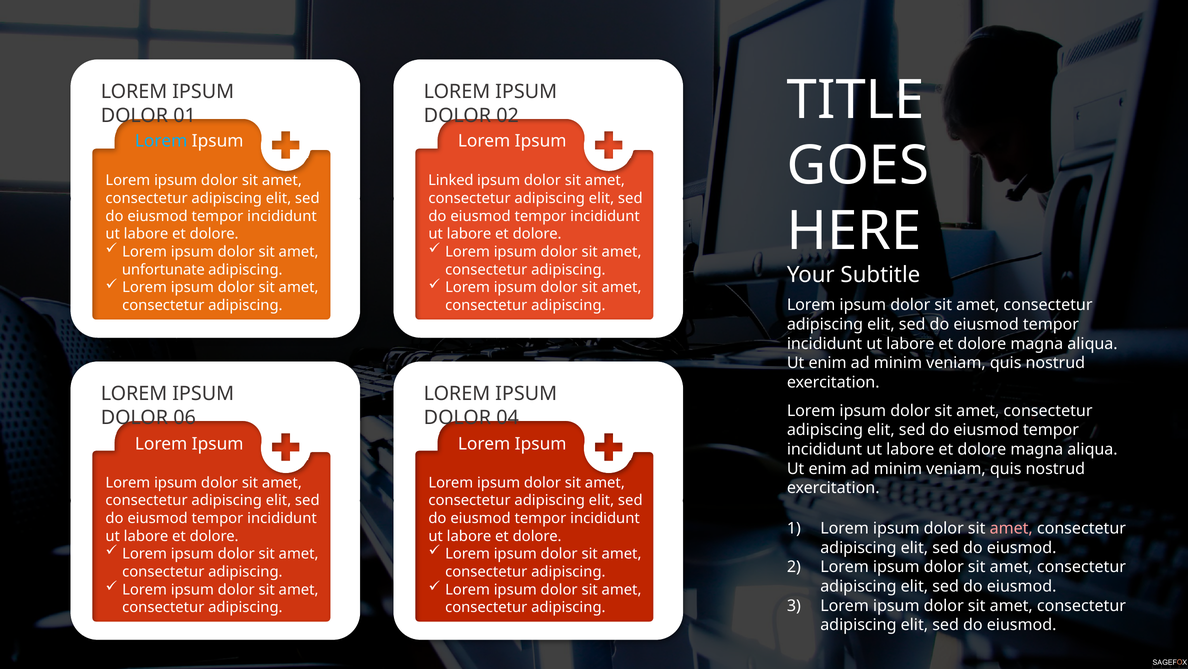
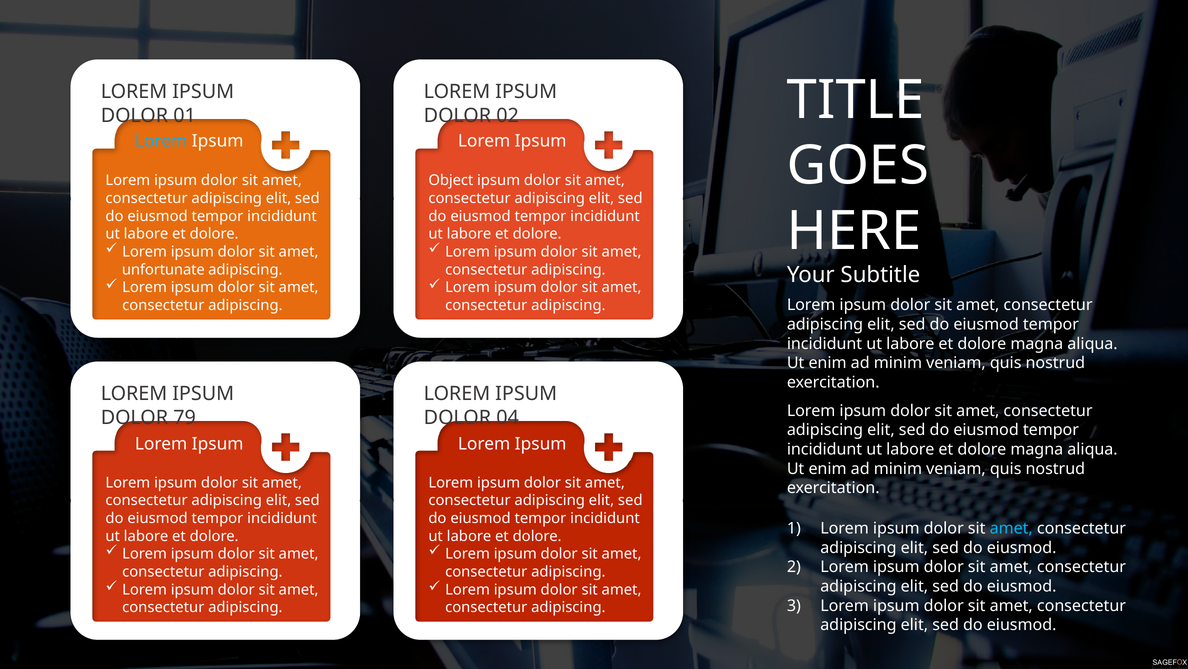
Linked: Linked -> Object (451, 180)
06: 06 -> 79 (185, 417)
amet colour: pink -> light blue (1011, 528)
